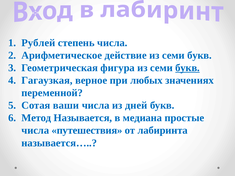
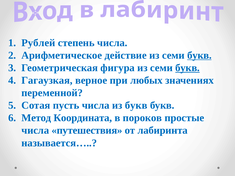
букв underline: none -> present (199, 55)
ваши: ваши -> пусть (66, 105)
из дней: дней -> букв (136, 105)
Называется: Называется -> Координата (83, 118)
медиана: медиана -> пороков (142, 118)
